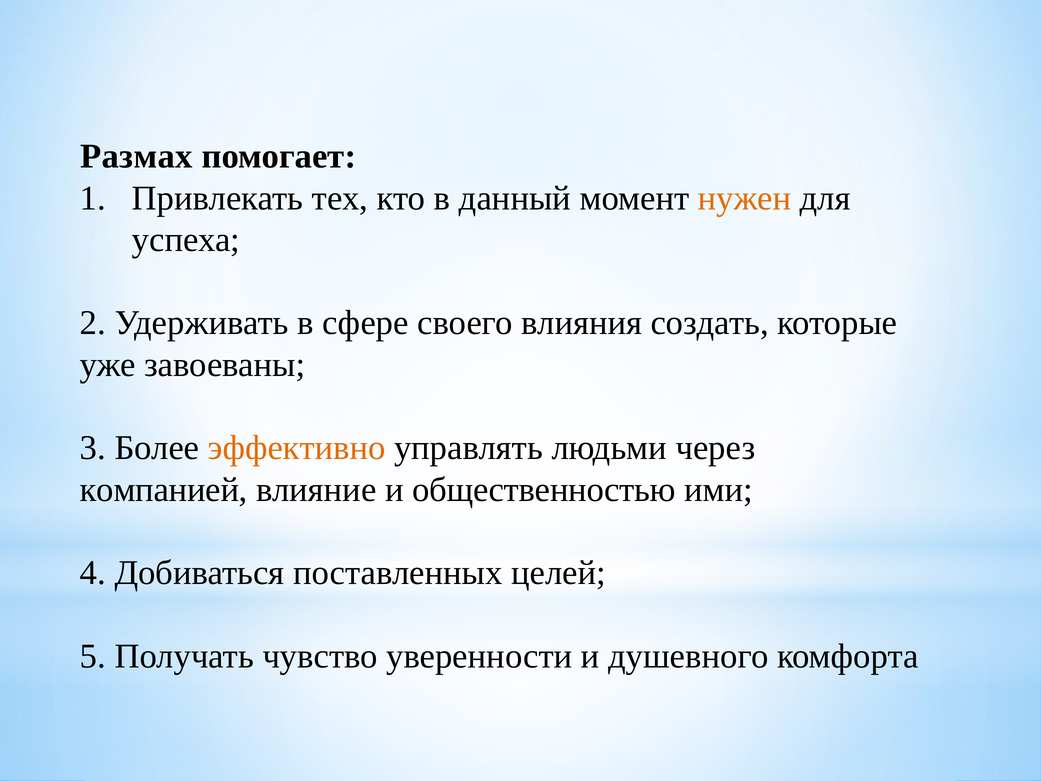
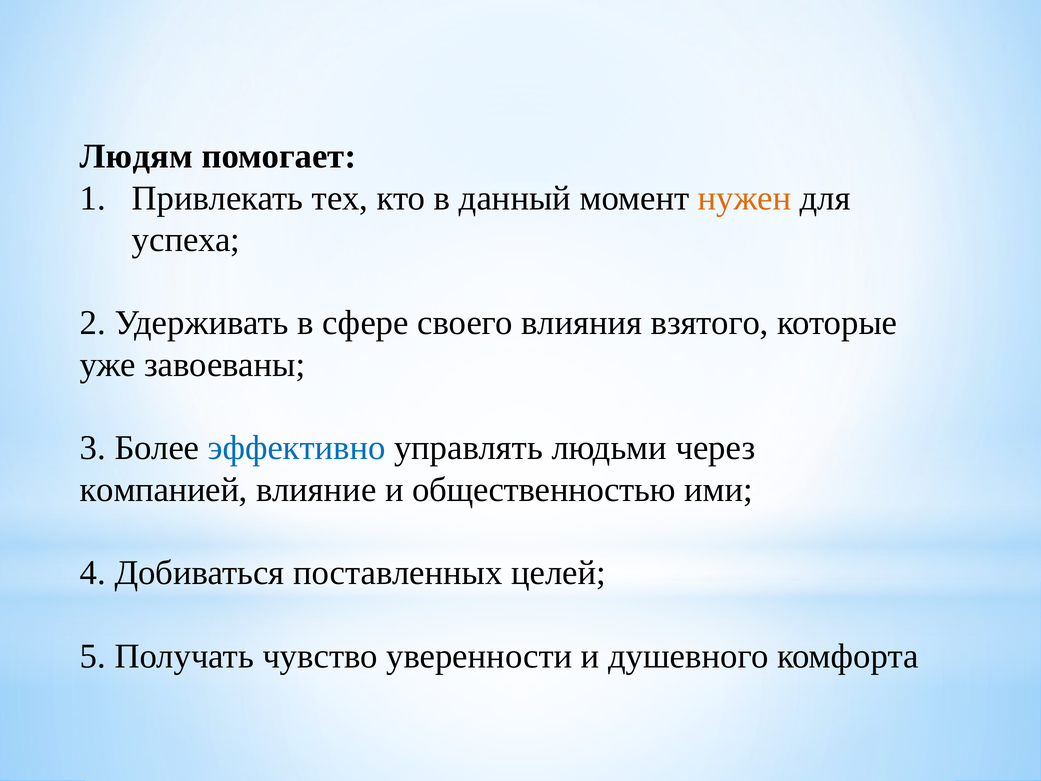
Размах: Размах -> Людям (136, 156)
создать: создать -> взятого (710, 323)
эффективно colour: orange -> blue (297, 448)
